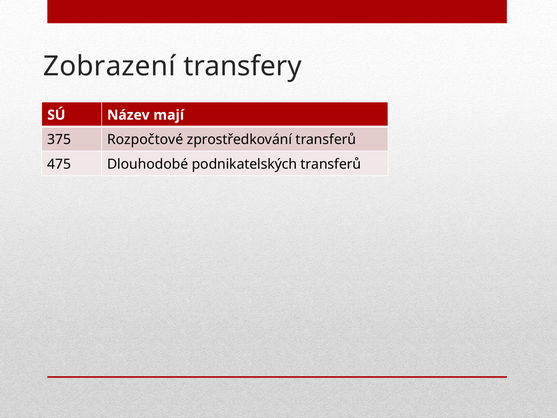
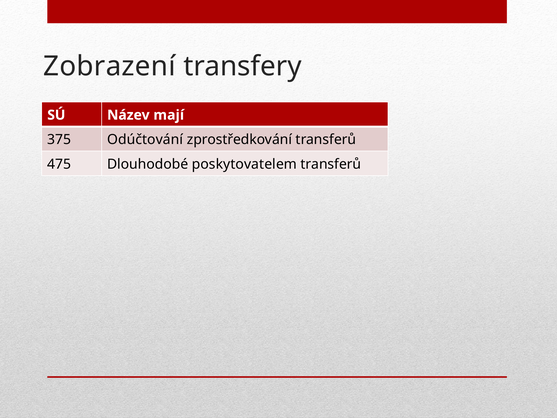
Rozpočtové: Rozpočtové -> Odúčtování (145, 140)
podnikatelských: podnikatelských -> poskytovatelem (244, 164)
